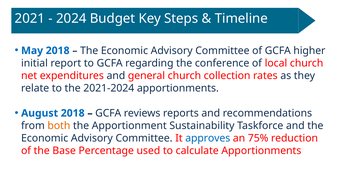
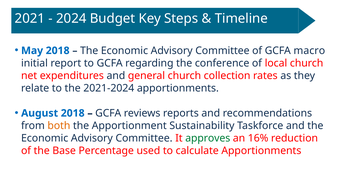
higher: higher -> macro (309, 51)
approves colour: blue -> green (208, 138)
75%: 75% -> 16% (258, 138)
